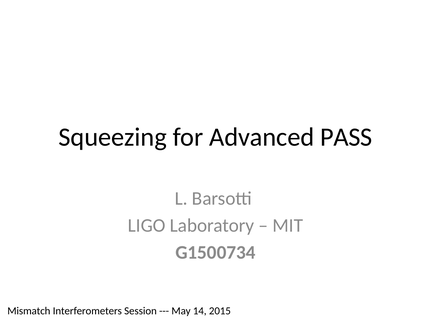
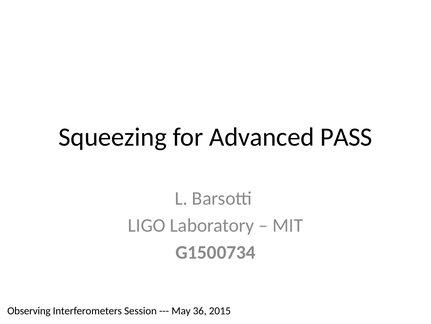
Mismatch: Mismatch -> Observing (29, 310)
14: 14 -> 36 (200, 310)
